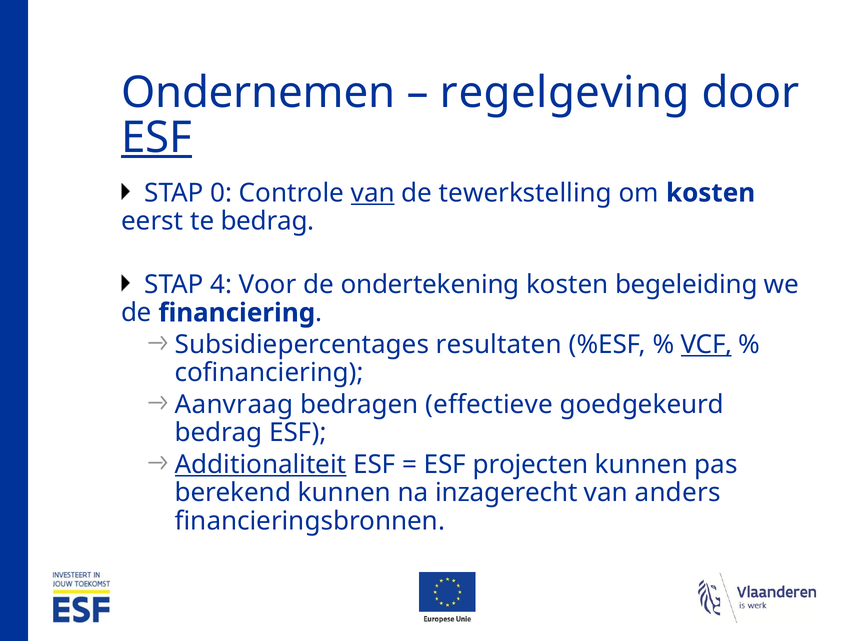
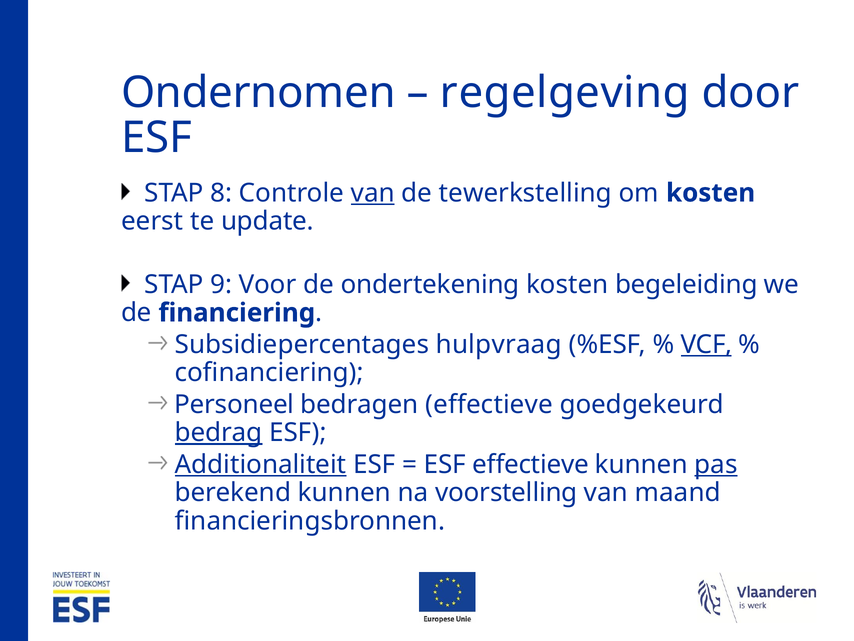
Ondernemen: Ondernemen -> Ondernomen (258, 92)
ESF underline: present -> none (157, 138)
0: 0 -> 8 (221, 193)
te bedrag: bedrag -> update (267, 221)
4: 4 -> 9 (221, 284)
resultaten: resultaten -> hulpvraag (499, 344)
Aanvraag: Aanvraag -> Personeel (234, 404)
bedrag underline: none -> present (219, 432)
ESF projecten: projecten -> effectieve (531, 464)
pas underline: none -> present (716, 464)
inzagerecht: inzagerecht -> voorstelling (506, 492)
anders: anders -> maand (678, 492)
